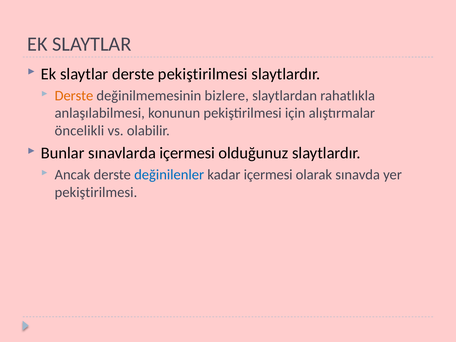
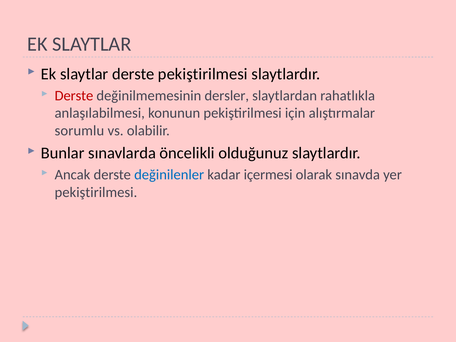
Derste colour: orange -> red (74, 96)
bizlere: bizlere -> dersler (227, 96)
öncelikli: öncelikli -> sorumlu (79, 131)
sınavlarda içermesi: içermesi -> öncelikli (187, 153)
